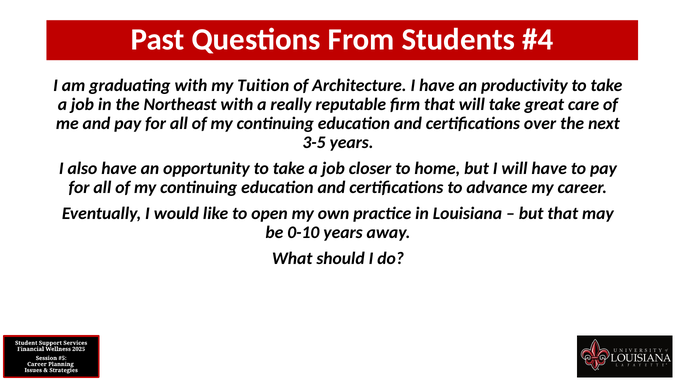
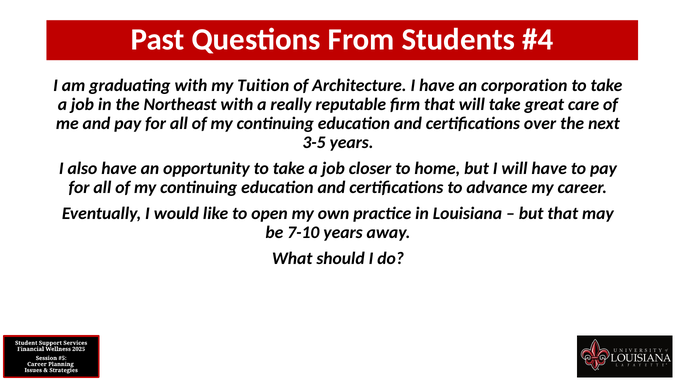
productivity: productivity -> corporation (524, 85)
0-10: 0-10 -> 7-10 (303, 233)
